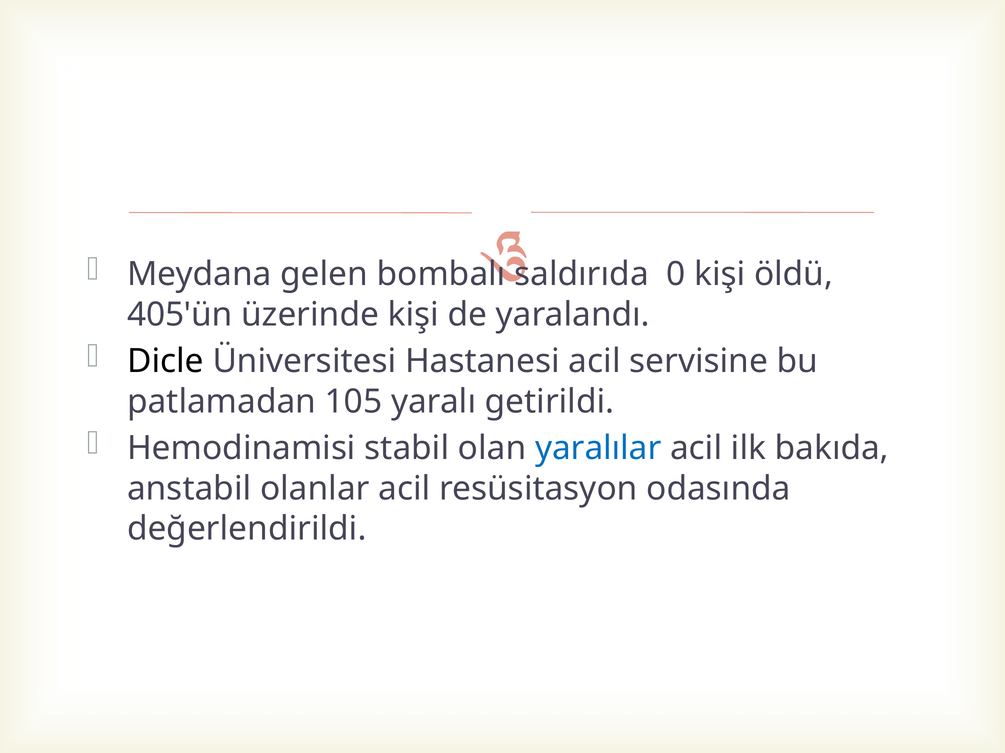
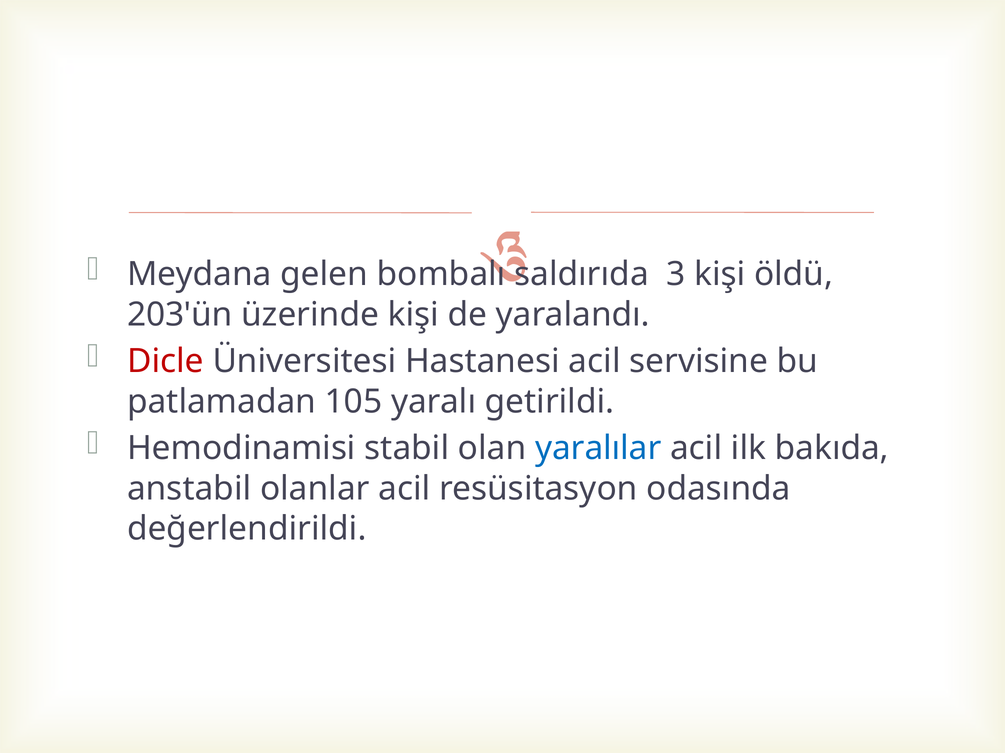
0: 0 -> 3 (676, 275)
405'ün: 405'ün -> 203'ün (180, 315)
Dicle colour: black -> red (165, 362)
